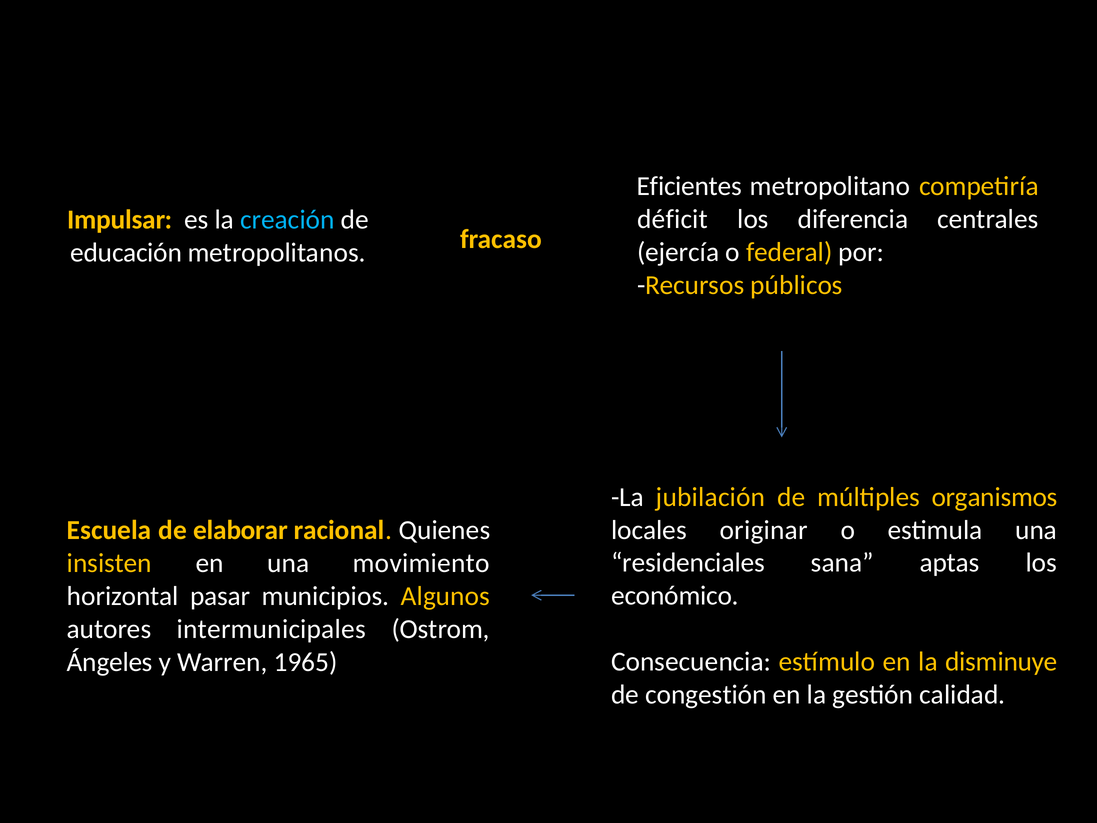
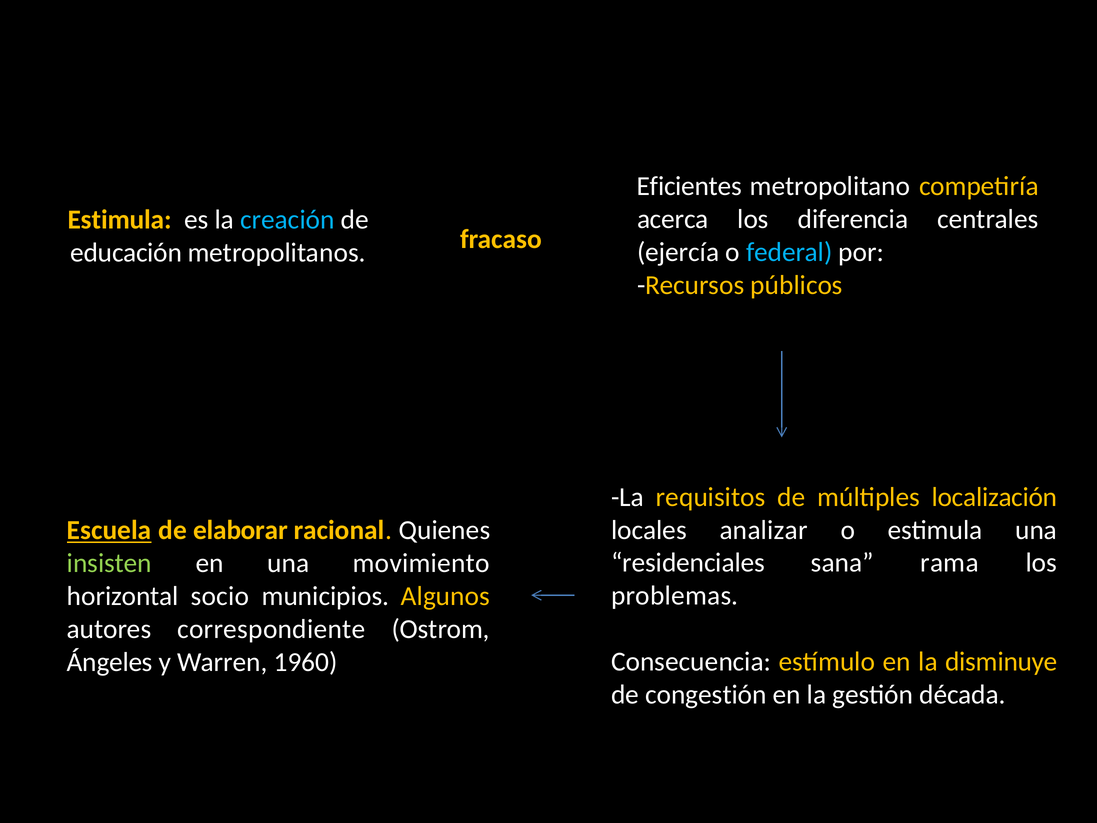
déficit: déficit -> acerca (673, 219)
Impulsar: Impulsar -> Estimula (120, 220)
federal colour: yellow -> light blue (789, 252)
jubilación: jubilación -> requisitos (711, 497)
organismos: organismos -> localización (995, 497)
originar: originar -> analizar (764, 530)
Escuela underline: none -> present (109, 530)
aptas: aptas -> rama (950, 563)
insisten colour: yellow -> light green (109, 563)
económico: económico -> problemas (675, 596)
pasar: pasar -> socio (220, 596)
intermunicipales: intermunicipales -> correspondiente (271, 629)
1965: 1965 -> 1960 (306, 662)
calidad: calidad -> década (962, 694)
